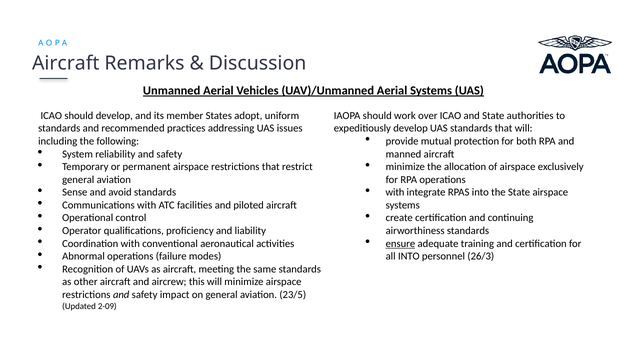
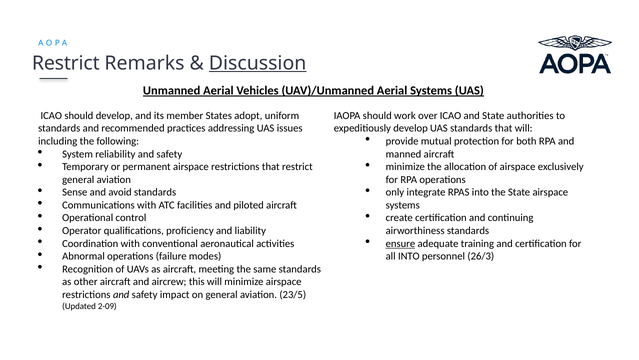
Aircraft: Aircraft -> Restrict (66, 63)
Discussion underline: none -> present (258, 63)
with: with -> only (395, 192)
